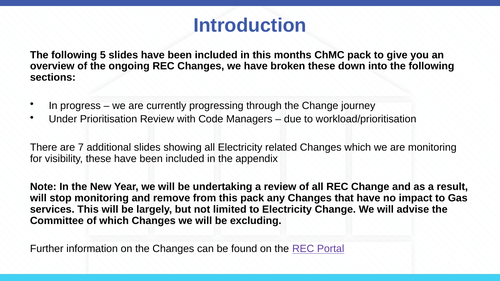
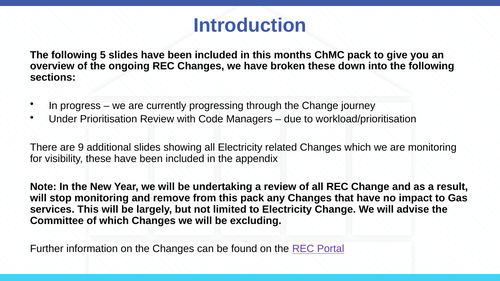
7: 7 -> 9 (81, 148)
